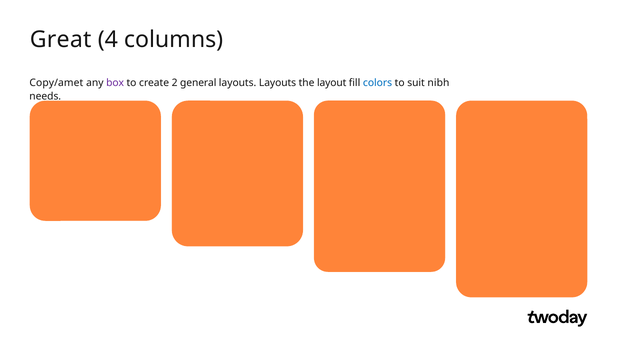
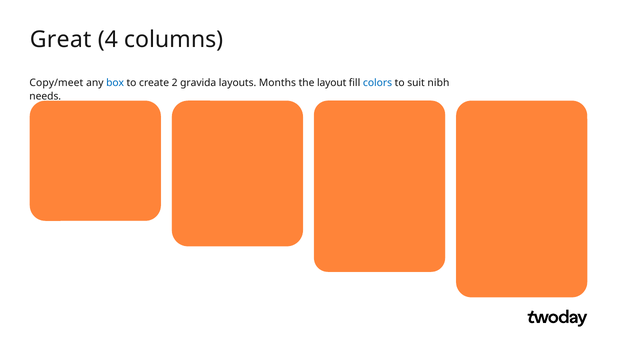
Copy/amet: Copy/amet -> Copy/meet (56, 83)
box colour: purple -> blue (115, 83)
general: general -> gravida (198, 83)
layouts Layouts: Layouts -> Months (277, 83)
